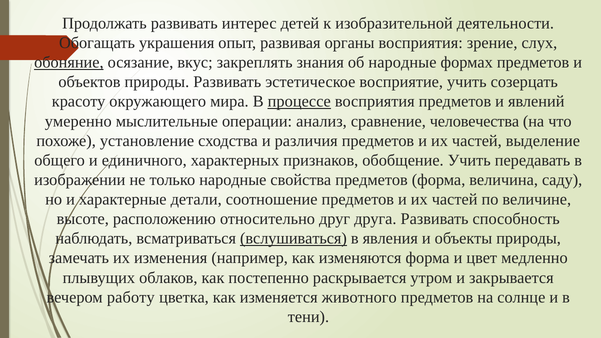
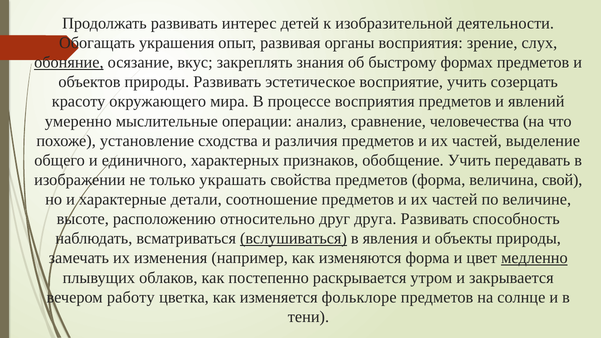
об народные: народные -> быстрому (403, 62)
процессе underline: present -> none (299, 102)
только народные: народные -> украшать (233, 180)
саду: саду -> свой (562, 180)
медленно underline: none -> present (534, 258)
животного: животного -> фольклоре (359, 297)
